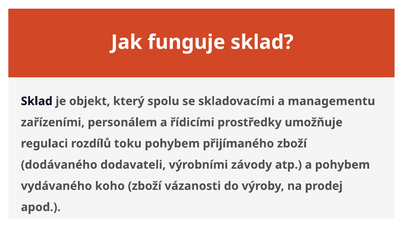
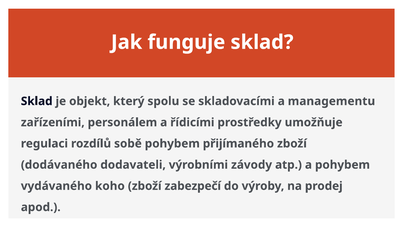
toku: toku -> sobě (128, 143)
vázanosti: vázanosti -> zabezpečí (193, 186)
